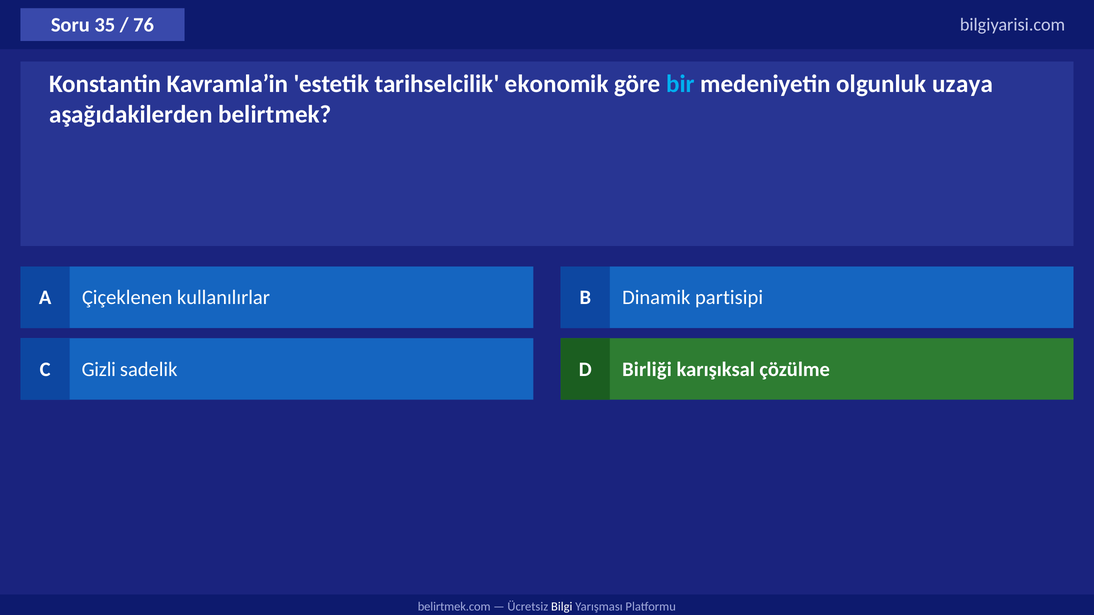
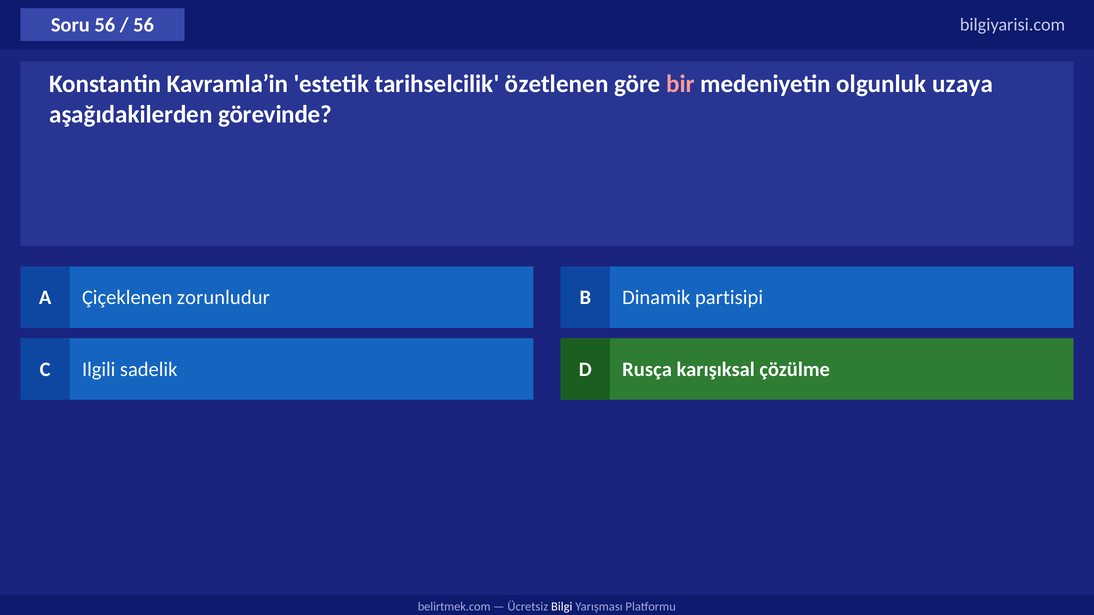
Soru 35: 35 -> 56 (105, 25)
76: 76 -> 56 (144, 25)
ekonomik: ekonomik -> özetlenen (557, 84)
bir colour: light blue -> pink (680, 84)
belirtmek: belirtmek -> görevinde (275, 115)
kullanılırlar: kullanılırlar -> zorunludur (223, 298)
Gizli: Gizli -> Ilgili (99, 369)
Birliği: Birliği -> Rusça (647, 369)
